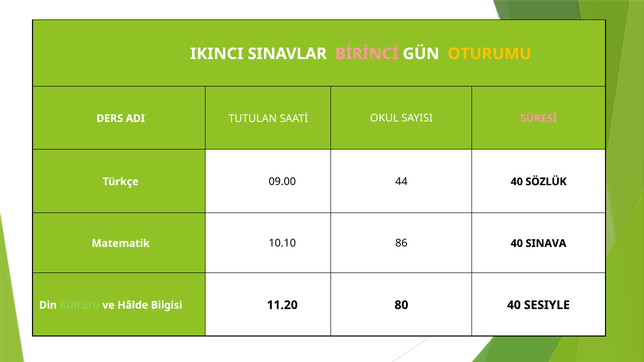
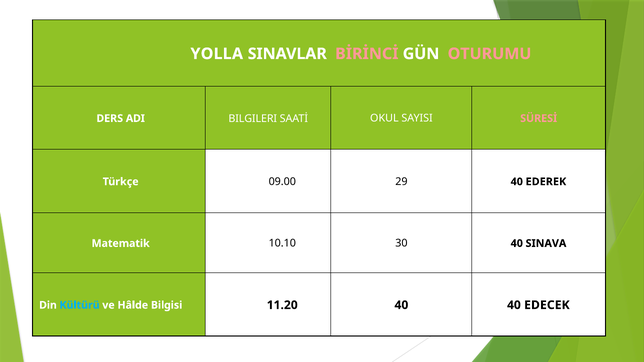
IKINCI: IKINCI -> YOLLA (217, 54)
OTURUMU colour: yellow -> pink (490, 54)
TUTULAN: TUTULAN -> BILGILERI (253, 119)
44: 44 -> 29 (401, 182)
SÖZLÜK: SÖZLÜK -> EDEREK (546, 182)
86: 86 -> 30 (401, 244)
Kültürü colour: light green -> light blue (80, 305)
11.20 80: 80 -> 40 (401, 305)
SESIYLE: SESIYLE -> EDECEK (547, 305)
